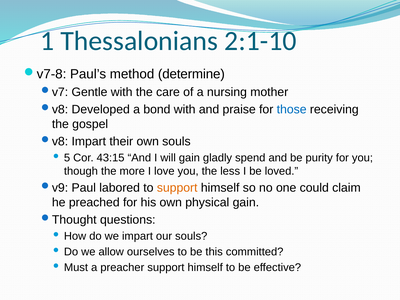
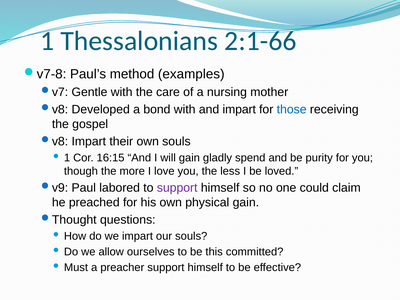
2:1-10: 2:1-10 -> 2:1-66 (260, 41)
determine: determine -> examples (191, 74)
and praise: praise -> impart (239, 109)
5: 5 -> 1 (67, 158)
43:15: 43:15 -> 16:15 (111, 158)
support colour: orange -> purple (177, 188)
